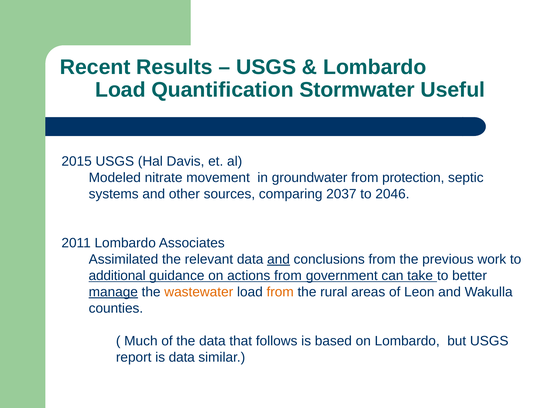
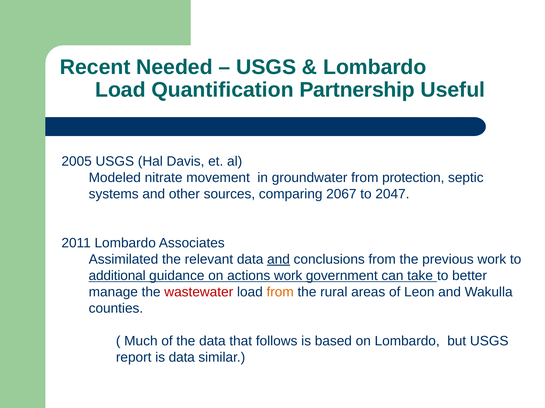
Results: Results -> Needed (174, 67)
Stormwater: Stormwater -> Partnership (357, 90)
2015: 2015 -> 2005 (77, 162)
2037: 2037 -> 2067 (341, 194)
2046: 2046 -> 2047 (392, 194)
actions from: from -> work (288, 276)
manage underline: present -> none (113, 292)
wastewater colour: orange -> red (199, 292)
